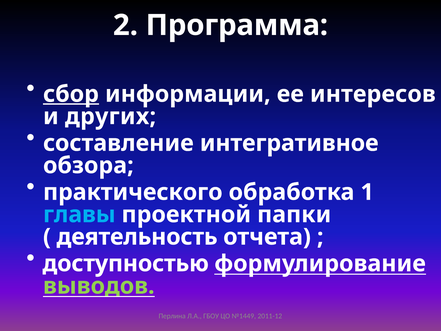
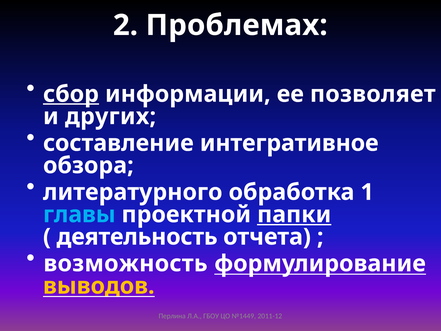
Программа: Программа -> Проблемах (237, 25)
интересов: интересов -> позволяет (373, 94)
практического: практического -> литературного (133, 192)
папки underline: none -> present (294, 214)
доступностью: доступностью -> возможность (125, 263)
выводов colour: light green -> yellow (99, 286)
